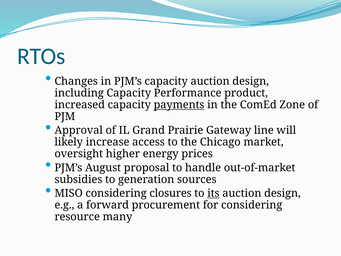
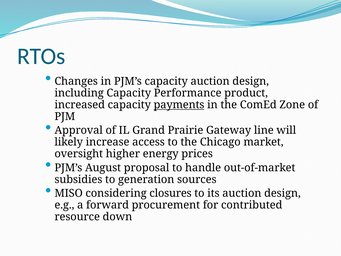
its underline: present -> none (213, 193)
for considering: considering -> contributed (252, 205)
many: many -> down (117, 217)
